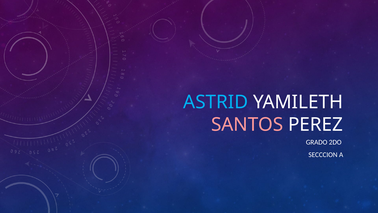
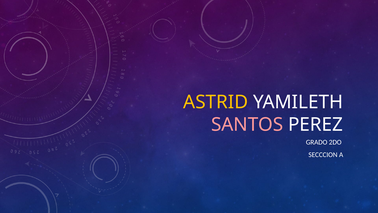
ASTRID colour: light blue -> yellow (216, 102)
